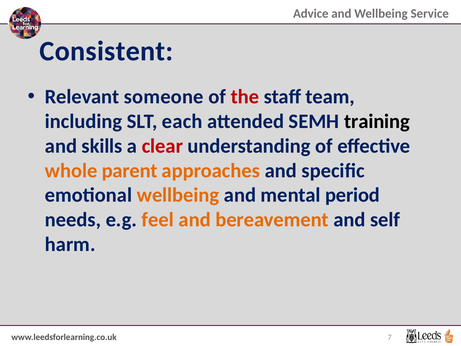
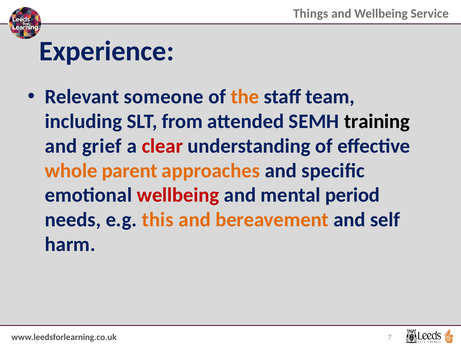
Advice: Advice -> Things (311, 14)
Consistent: Consistent -> Experience (107, 51)
the colour: red -> orange (245, 97)
each: each -> from (182, 121)
skills: skills -> grief (102, 146)
wellbeing colour: orange -> red (178, 195)
feel: feel -> this (158, 220)
